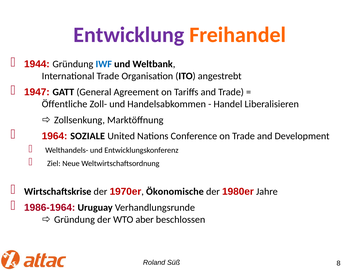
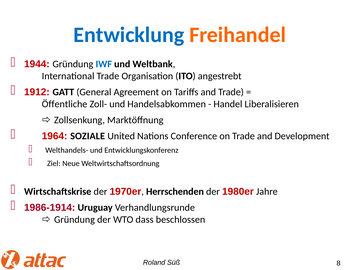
Entwicklung colour: purple -> blue (129, 35)
1947: 1947 -> 1912 (37, 92)
Ökonomische: Ökonomische -> Herrschenden (175, 191)
1986-1964: 1986-1964 -> 1986-1914 (50, 207)
aber: aber -> dass (145, 219)
